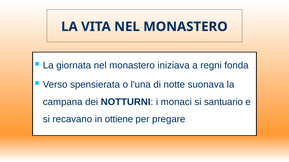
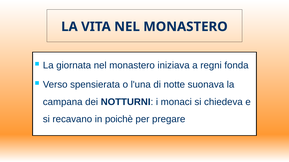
santuario: santuario -> chiedeva (223, 102)
ottiene: ottiene -> poichè (119, 120)
